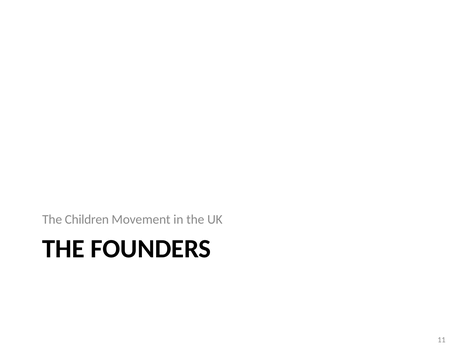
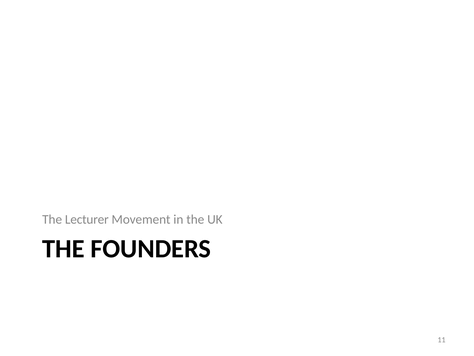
Children: Children -> Lecturer (87, 219)
